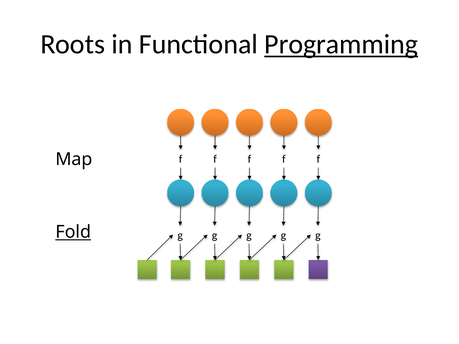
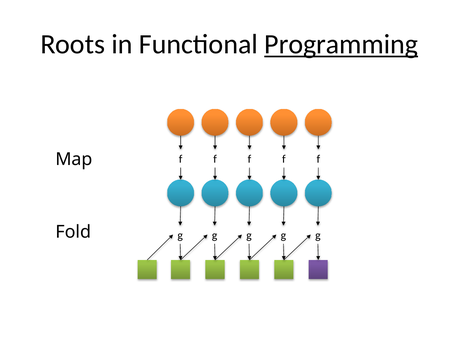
Fold underline: present -> none (73, 232)
